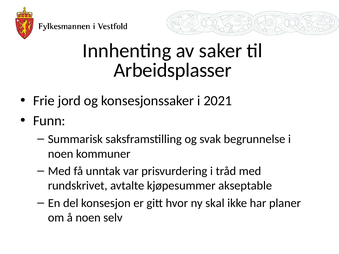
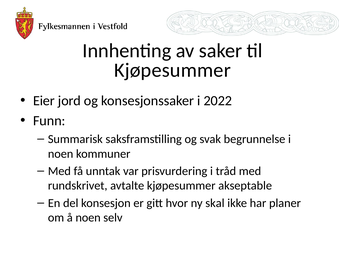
Arbeidsplasser: Arbeidsplasser -> Kjøpesummer (172, 70)
Frie: Frie -> Eier (44, 101)
2021: 2021 -> 2022 (218, 101)
